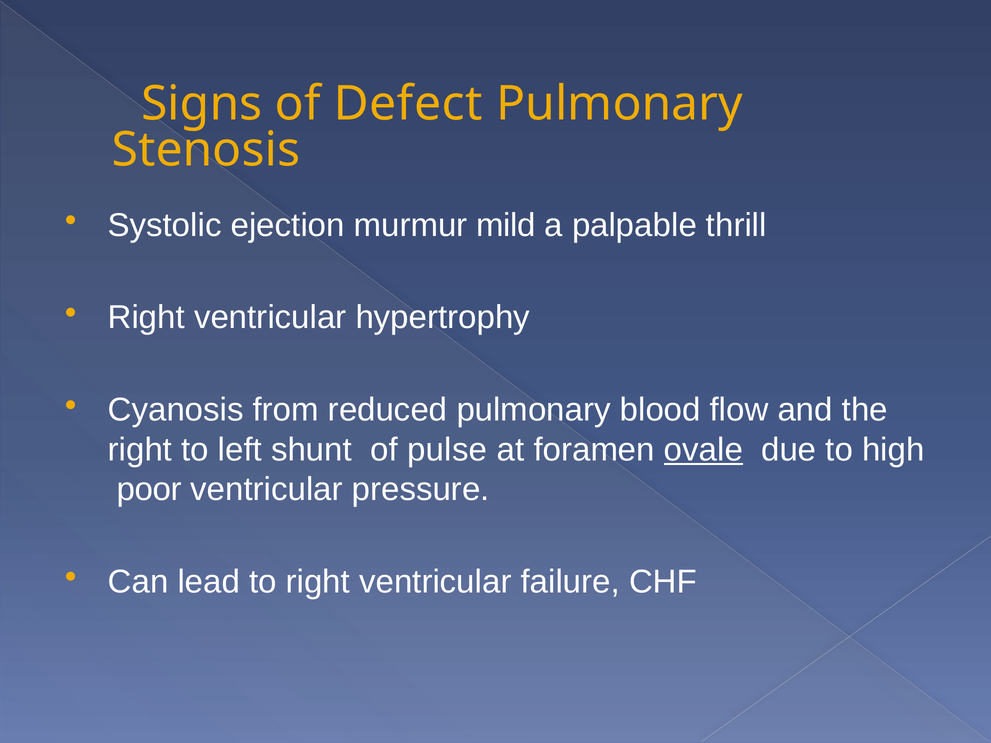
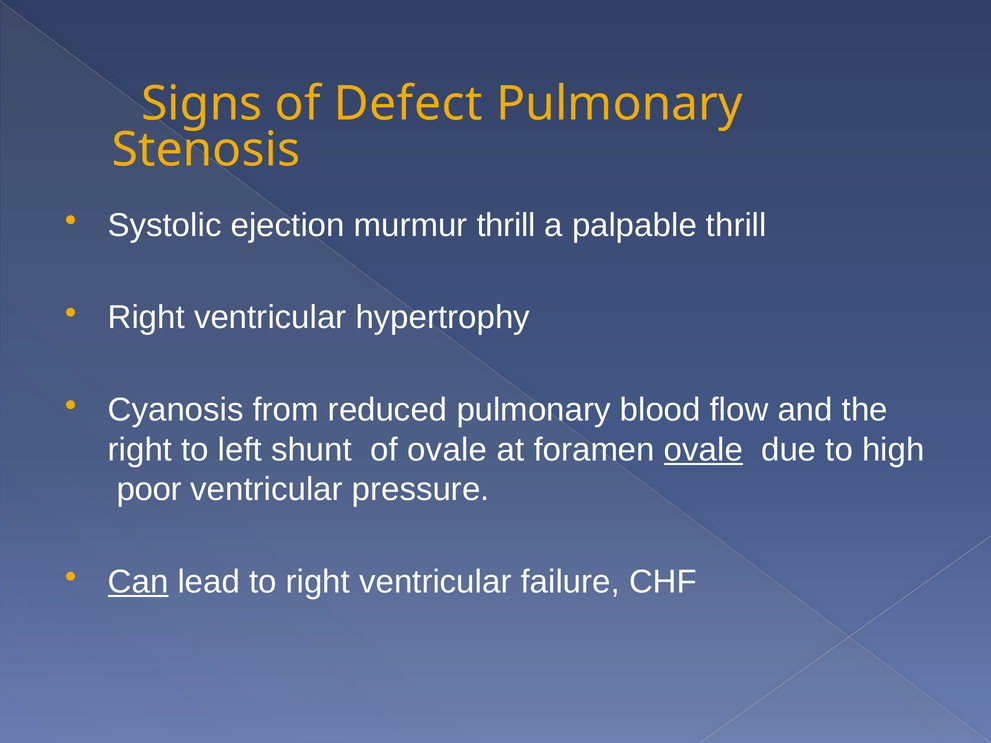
murmur mild: mild -> thrill (506, 225)
of pulse: pulse -> ovale (447, 450)
Can underline: none -> present (138, 582)
